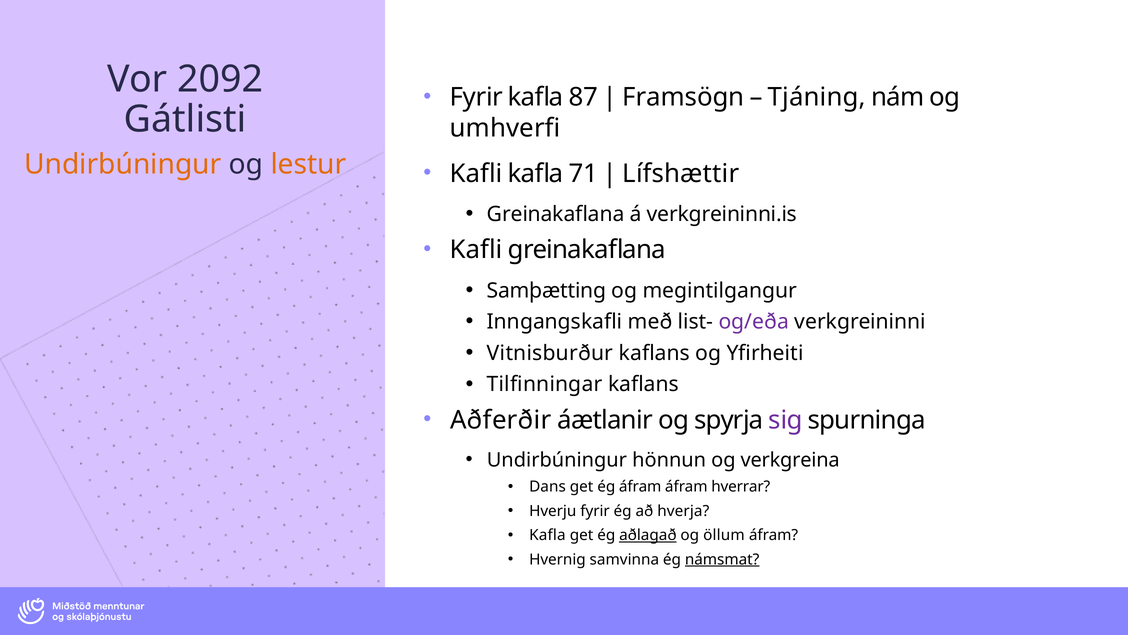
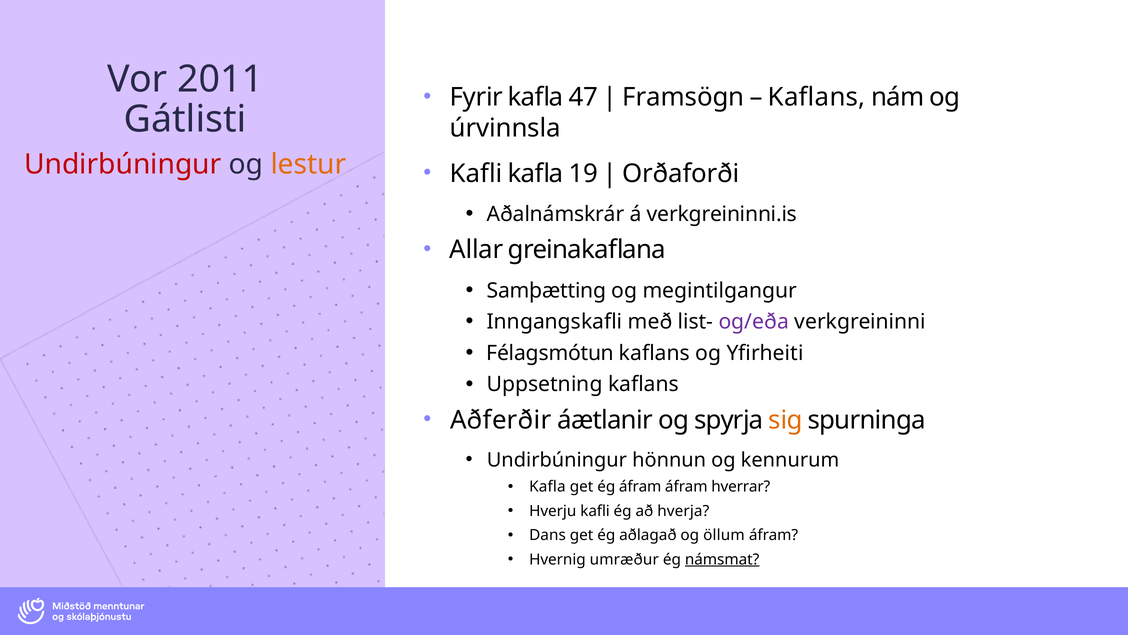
2092: 2092 -> 2011 (220, 79)
87: 87 -> 47 (583, 97)
Tjáning: Tjáning -> Kaflans (817, 97)
umhverfi: umhverfi -> úrvinnsla (505, 128)
Undirbúningur colour: orange -> red (123, 164)
71: 71 -> 19 (583, 173)
Lífshættir: Lífshættir -> Orðaforði (681, 173)
Greinakaflana: Greinakaflana -> Aðalnámskrár (556, 214)
Kafli: Kafli -> Allar (476, 250)
Vitnisburður: Vitnisburður -> Félagsmótun (550, 353)
Tilfinningar: Tilfinningar -> Uppsetning (545, 384)
sig colour: purple -> orange (786, 420)
verkgreina: verkgreina -> kennurum (790, 460)
Dans: Dans -> Kafla (547, 486)
Hverju fyrir: fyrir -> kafli (595, 511)
Kafla: Kafla -> Dans (547, 535)
aðlagað underline: present -> none (648, 535)
samvinna: samvinna -> umræður (624, 559)
